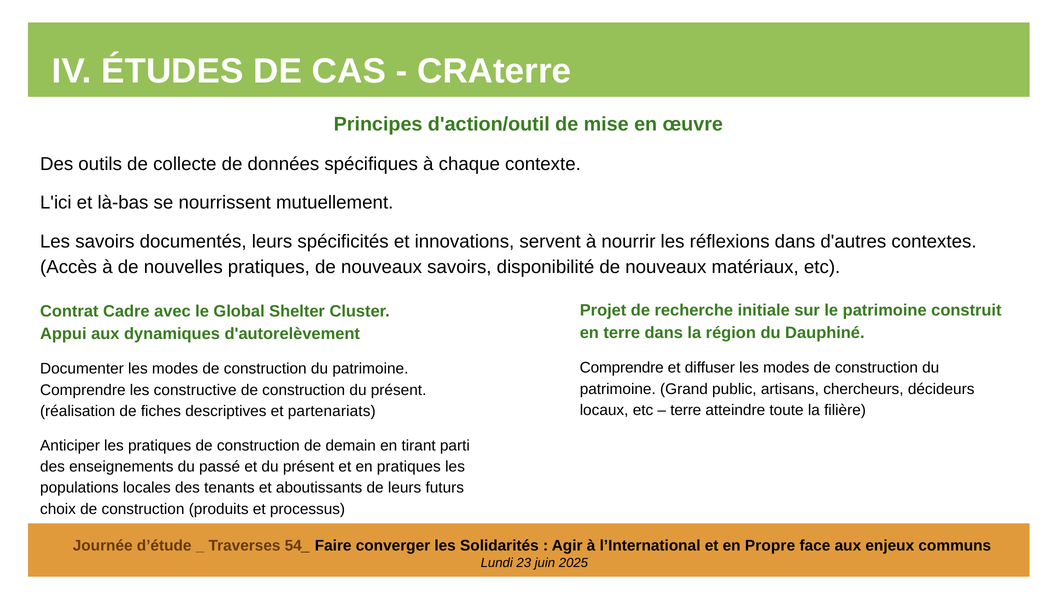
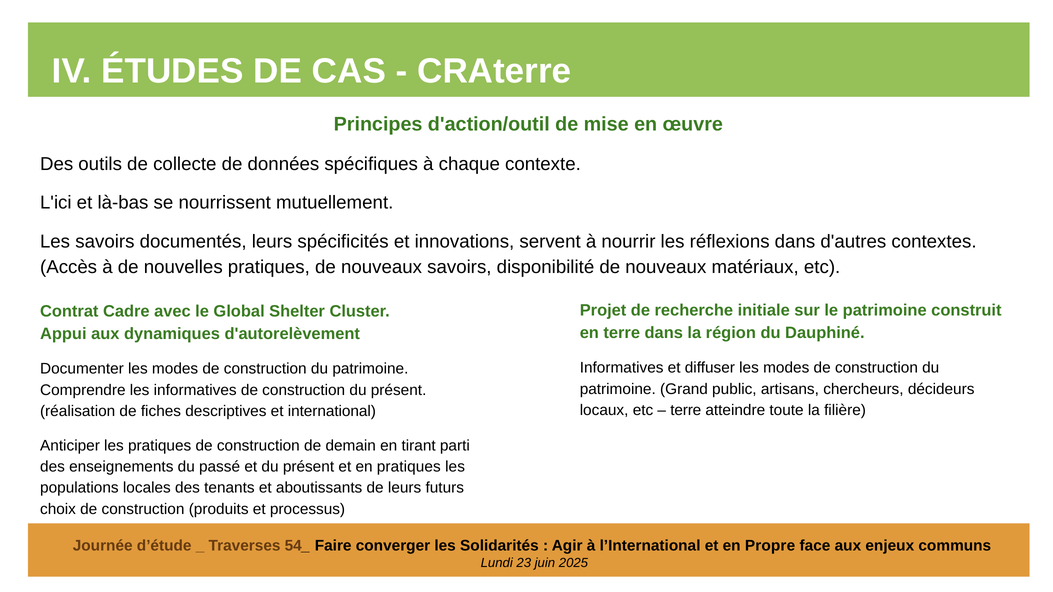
Comprendre: Comprendre -> Informatives (622, 368)
les constructive: constructive -> informatives (195, 390)
partenariats: partenariats -> international (332, 411)
